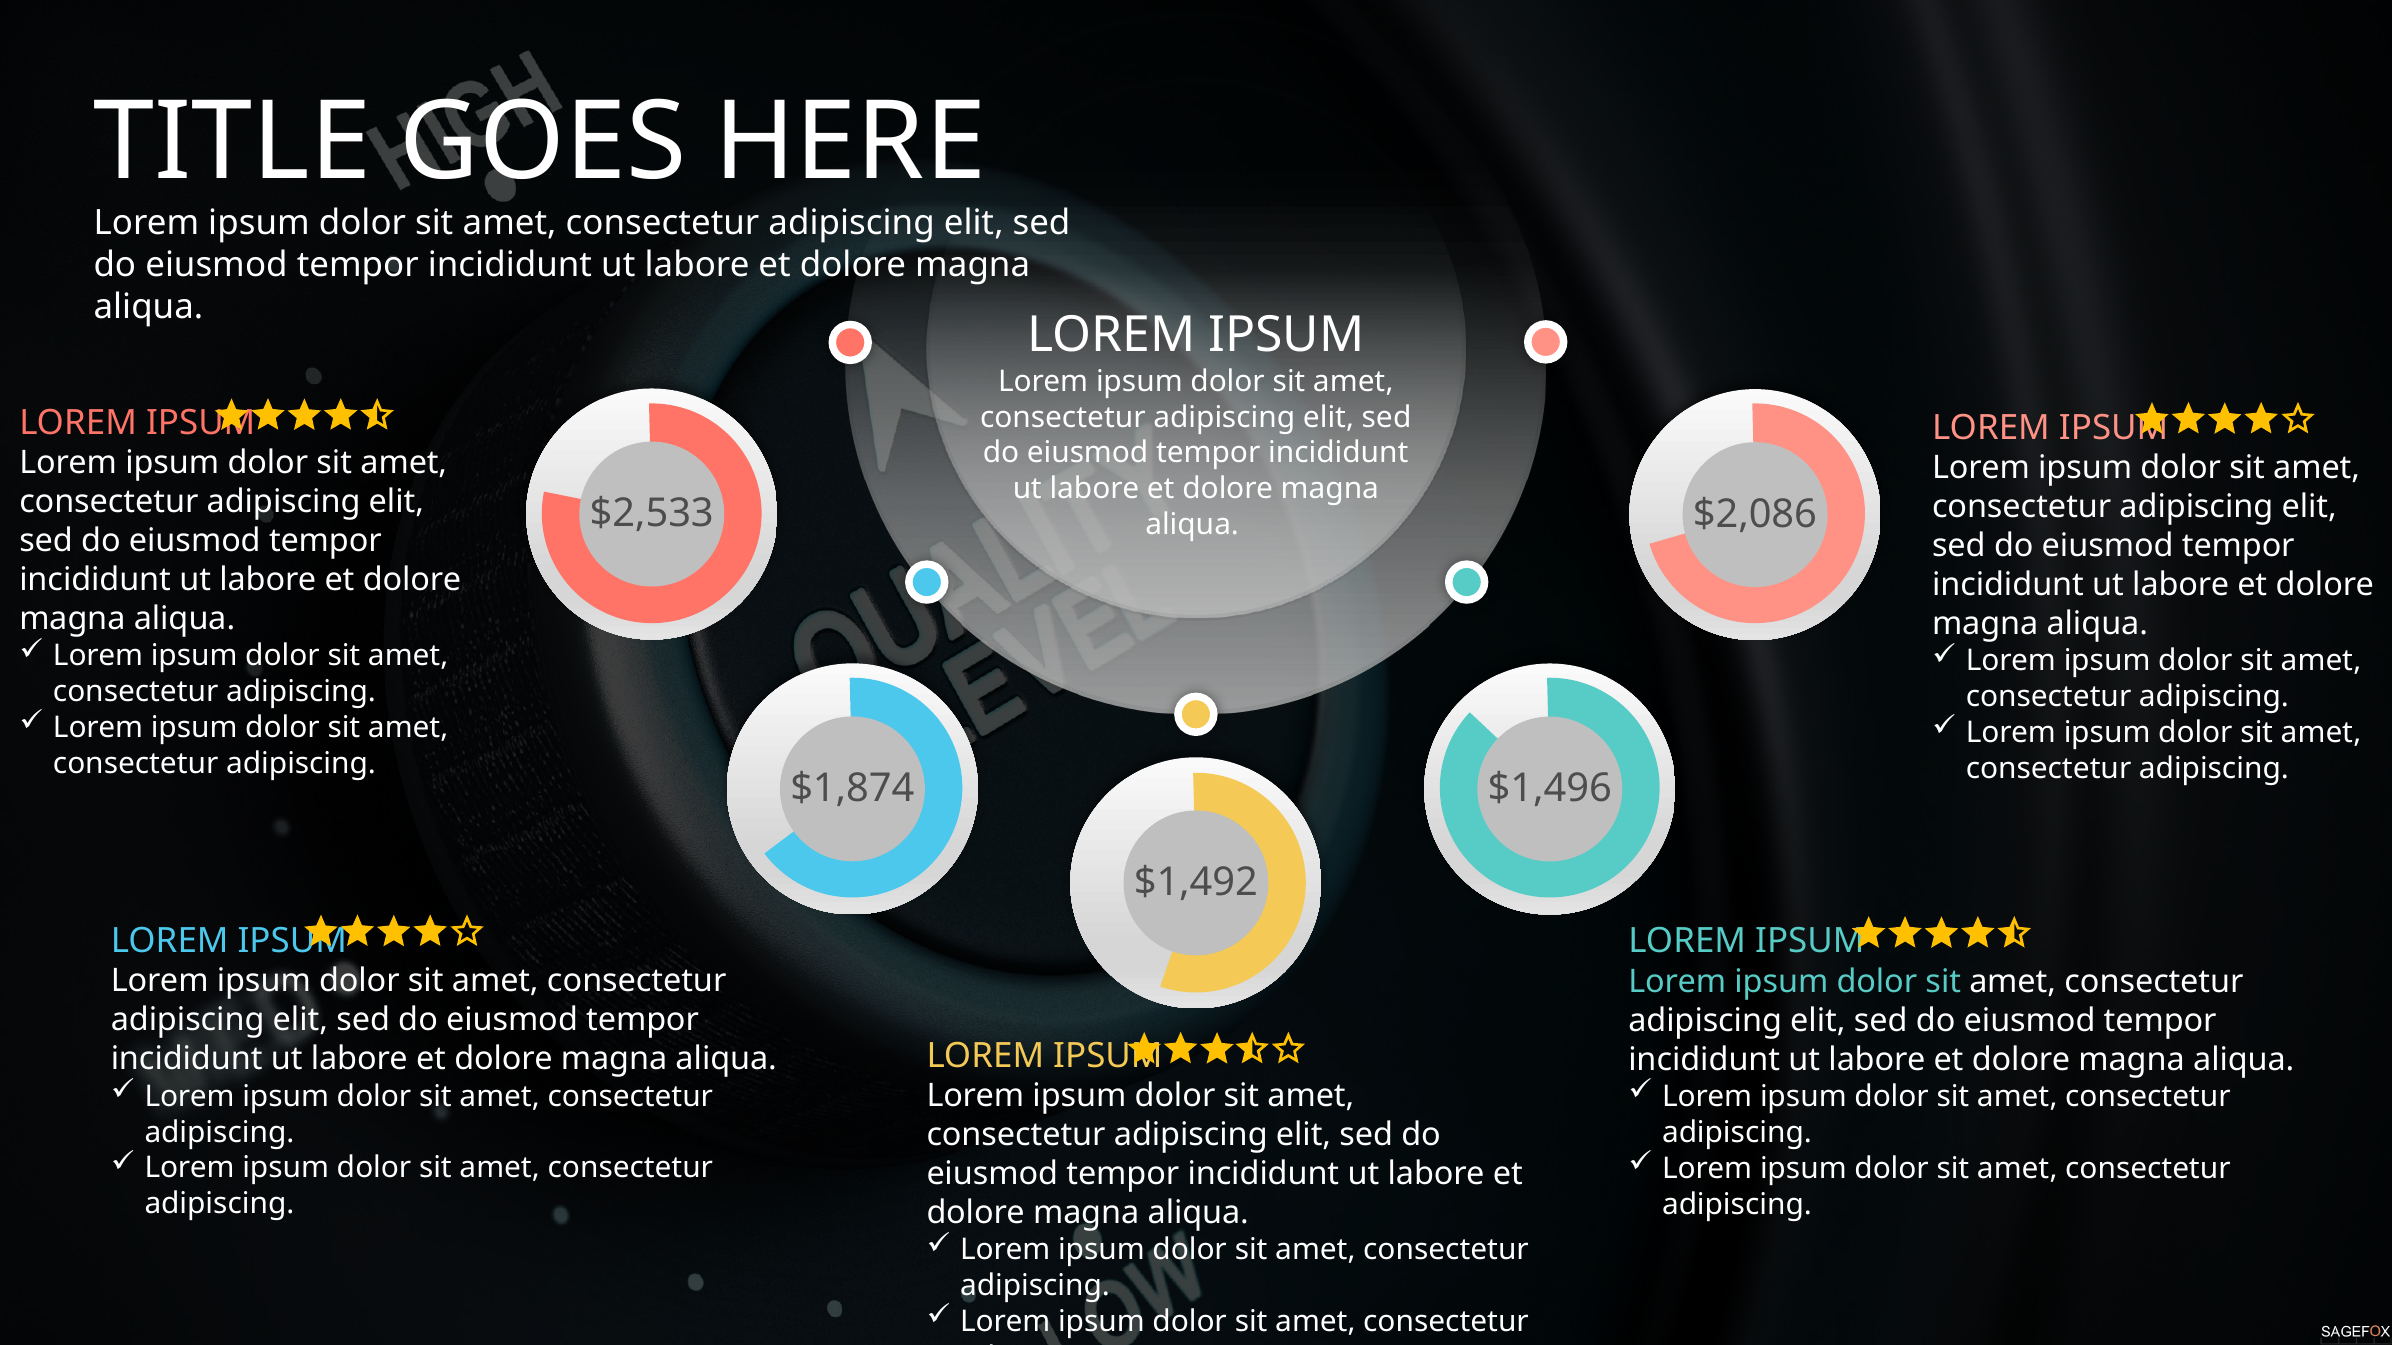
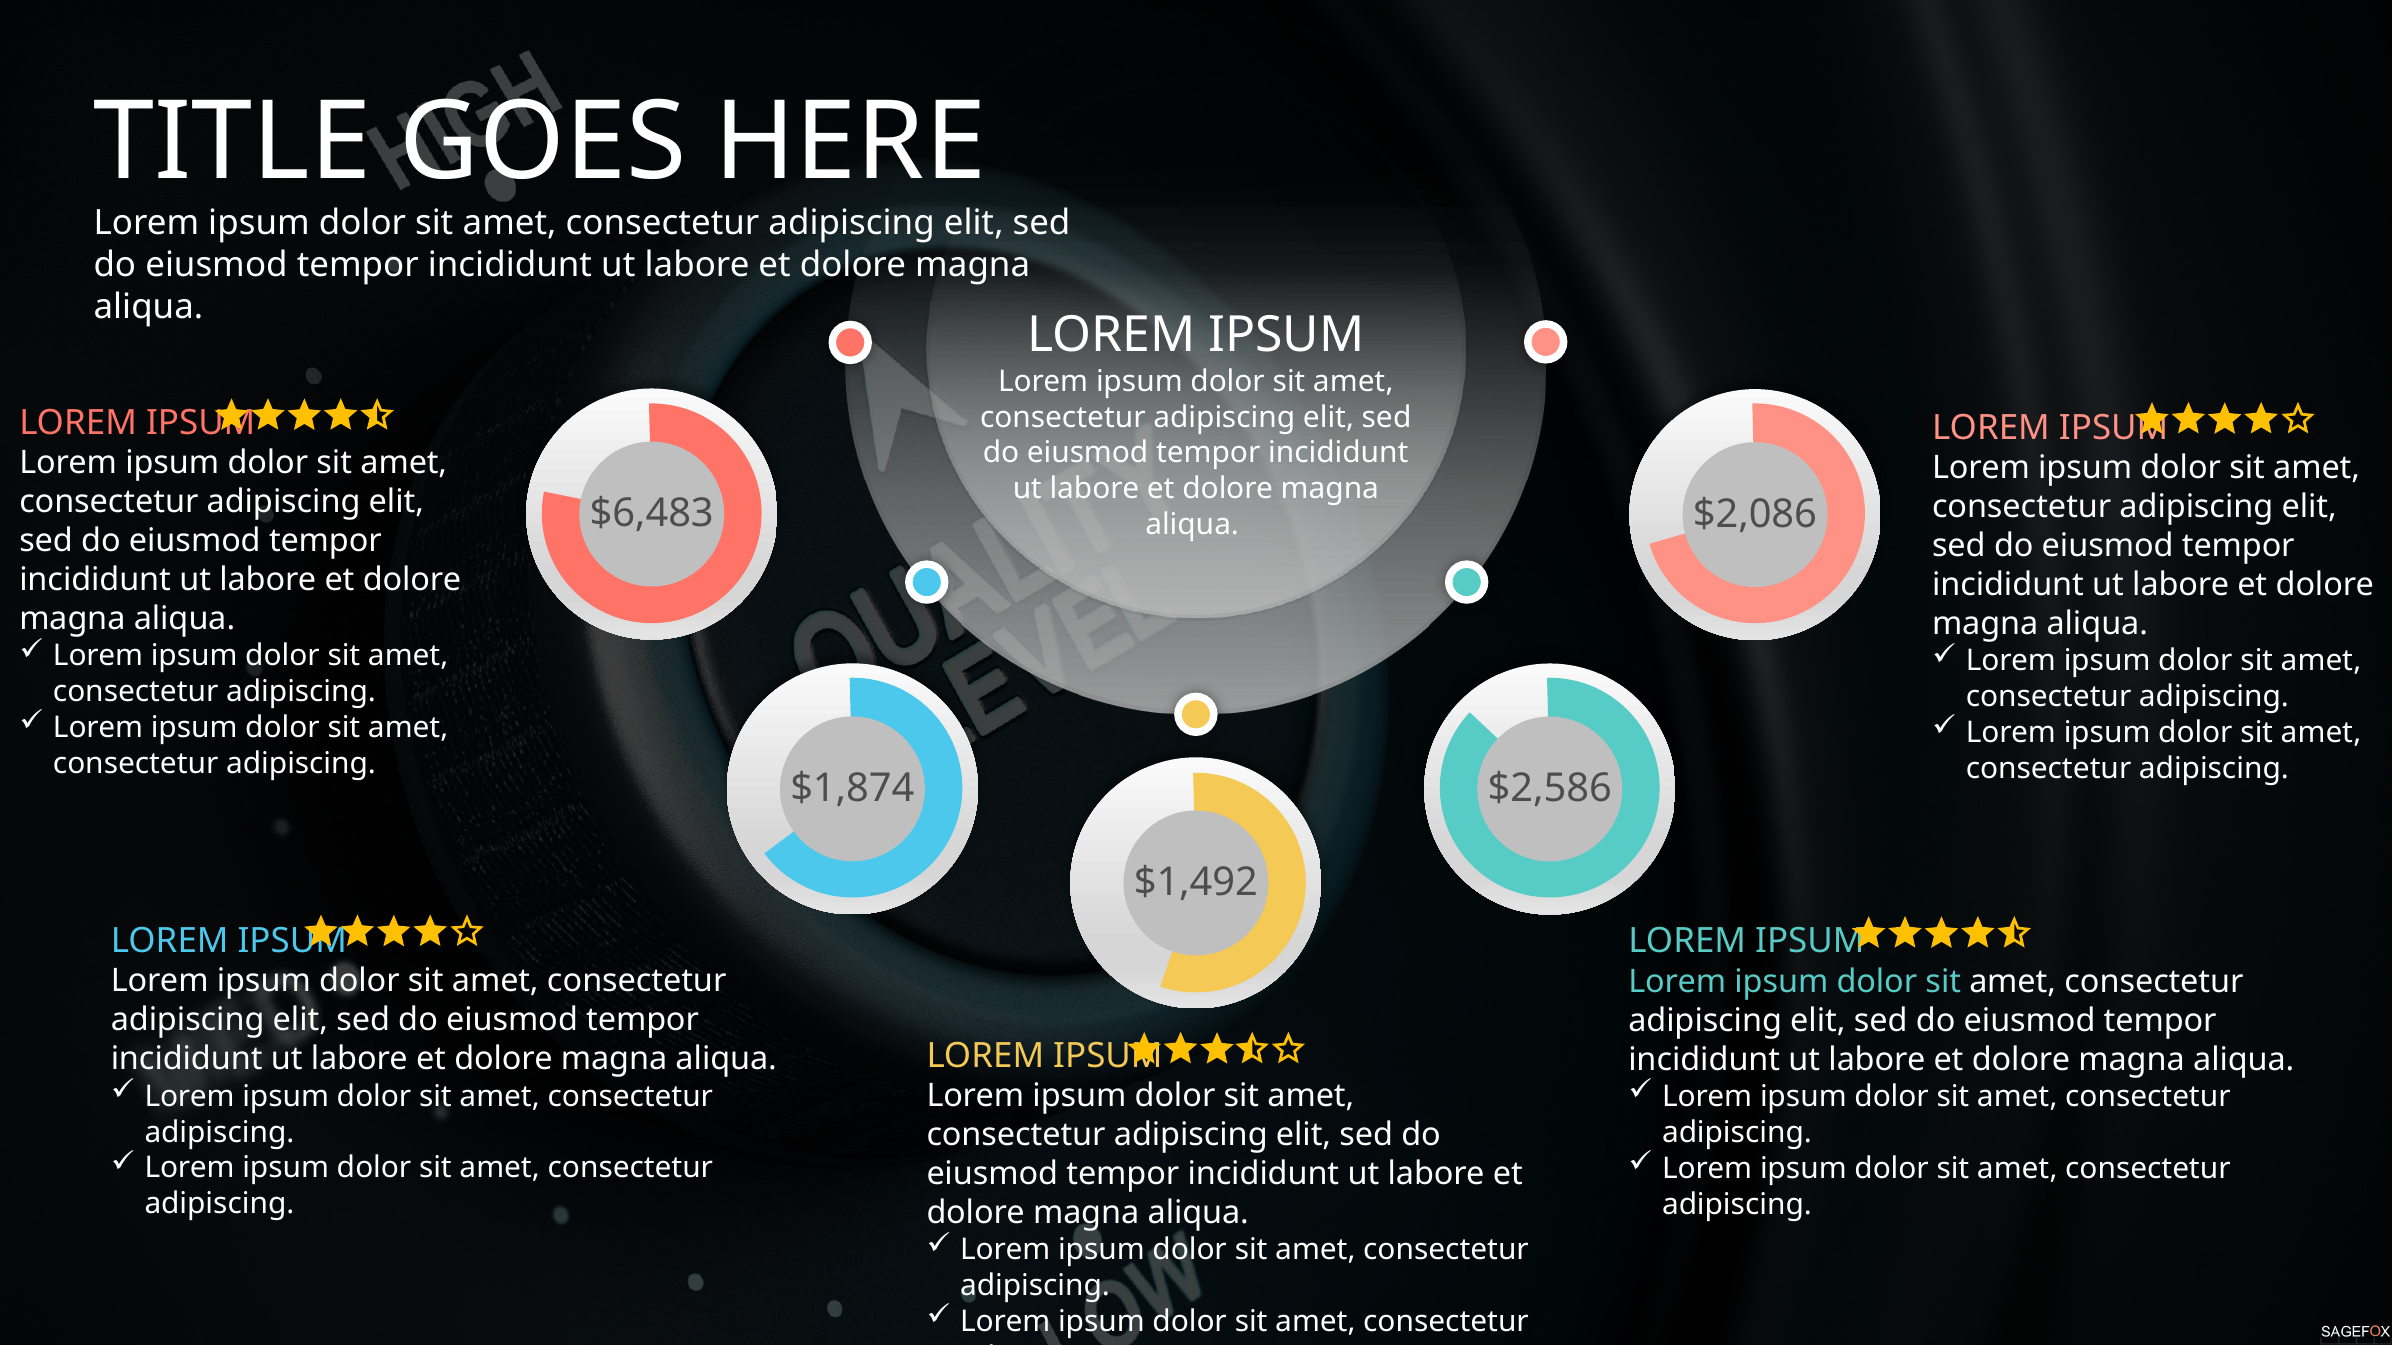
$2,533: $2,533 -> $6,483 (652, 514)
$1,496: $1,496 -> $2,586 (1550, 789)
